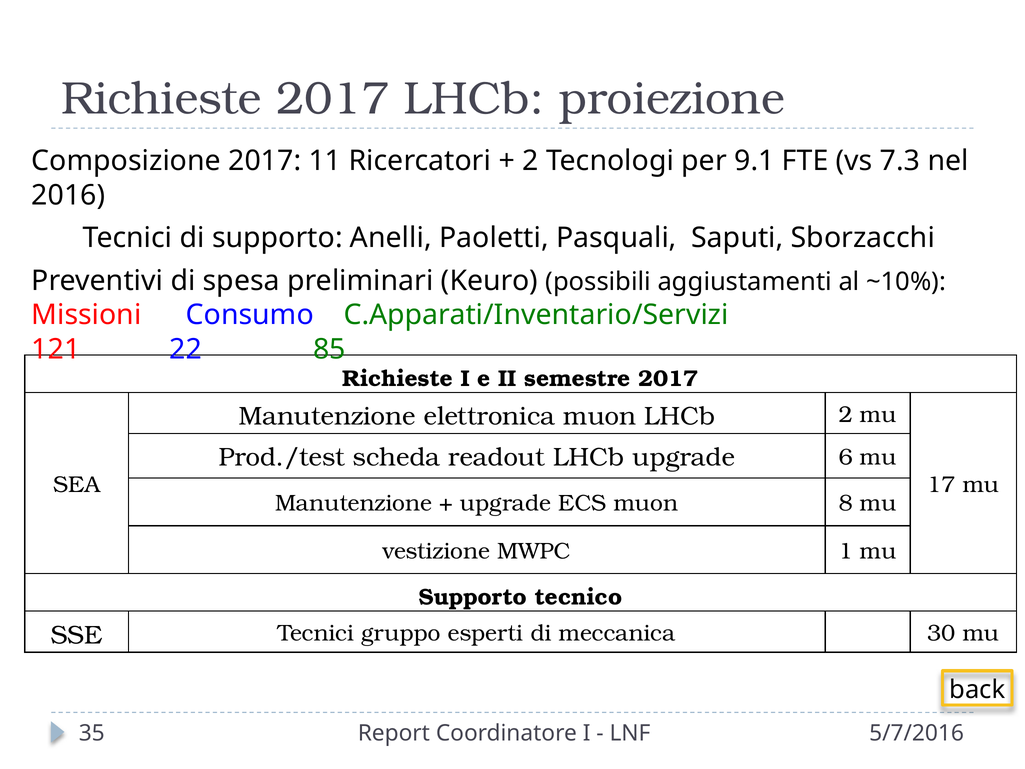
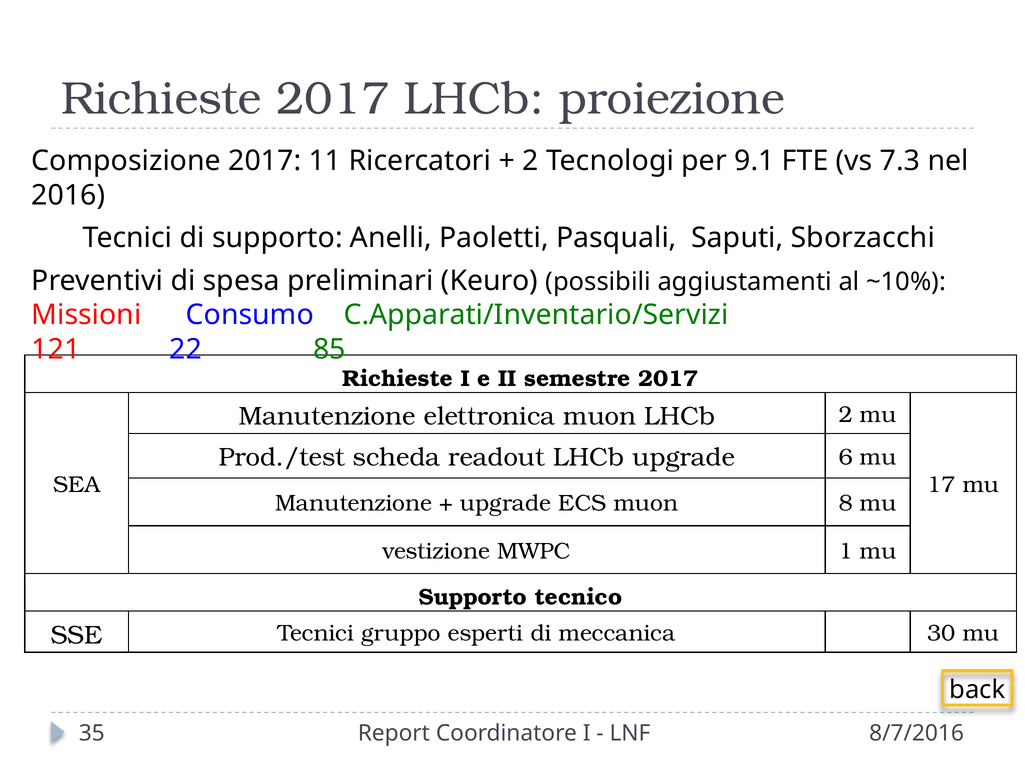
5/7/2016: 5/7/2016 -> 8/7/2016 (917, 733)
